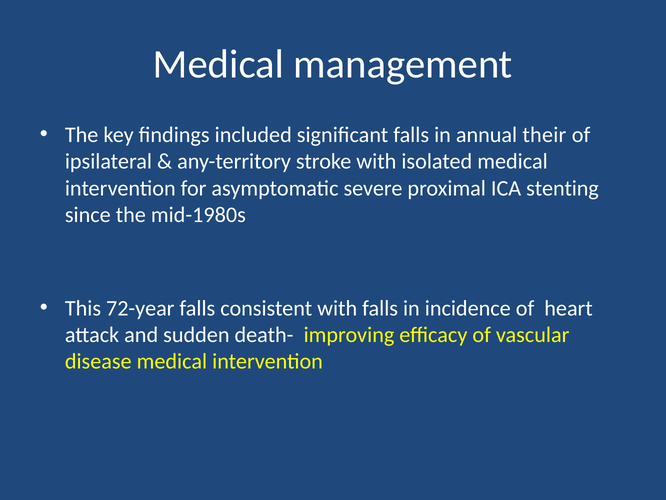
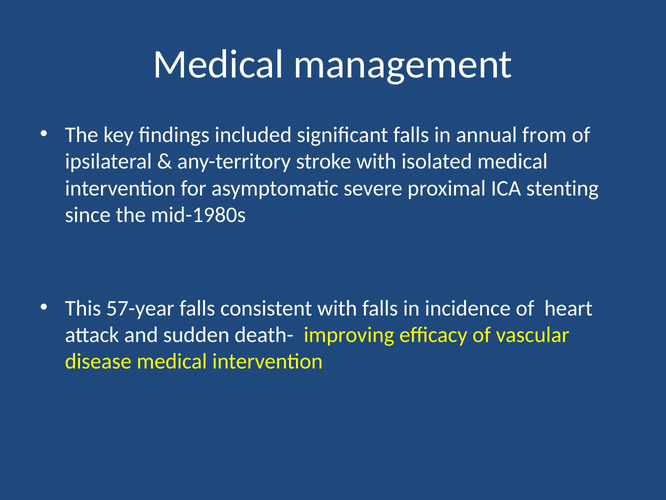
their: their -> from (544, 135)
72-year: 72-year -> 57-year (140, 308)
